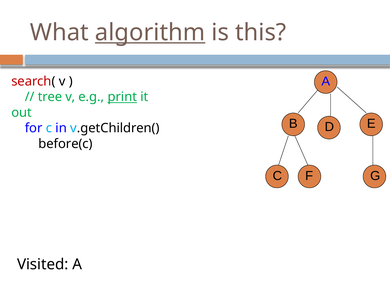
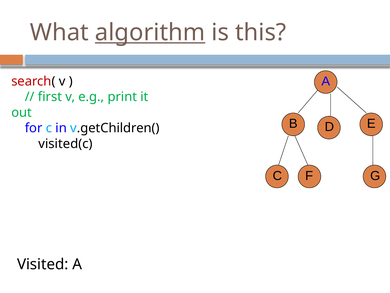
tree: tree -> first (50, 97)
print underline: present -> none (122, 97)
before(c: before(c -> visited(c (65, 144)
